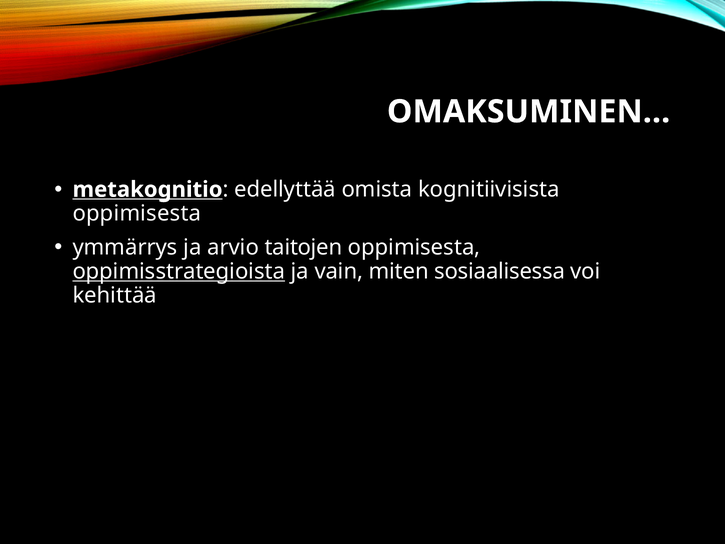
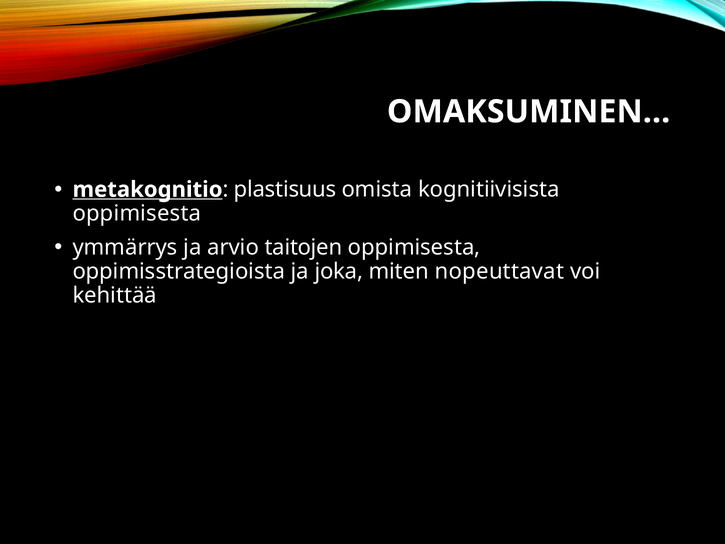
edellyttää: edellyttää -> plastisuus (285, 189)
oppimisstrategioista underline: present -> none (179, 271)
vain: vain -> joka (339, 271)
sosiaalisessa: sosiaalisessa -> nopeuttavat (500, 271)
